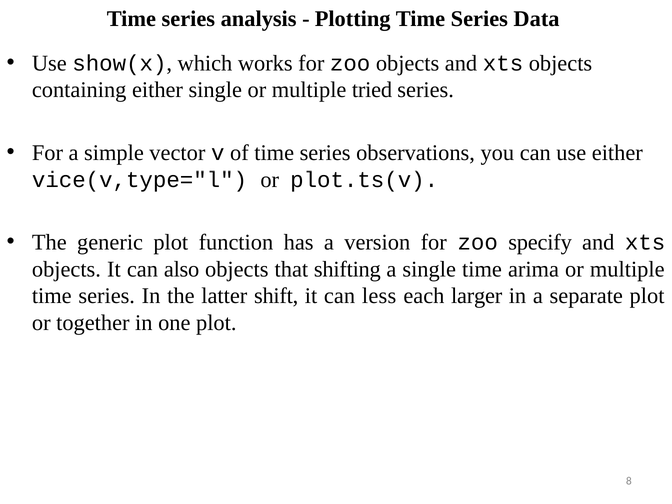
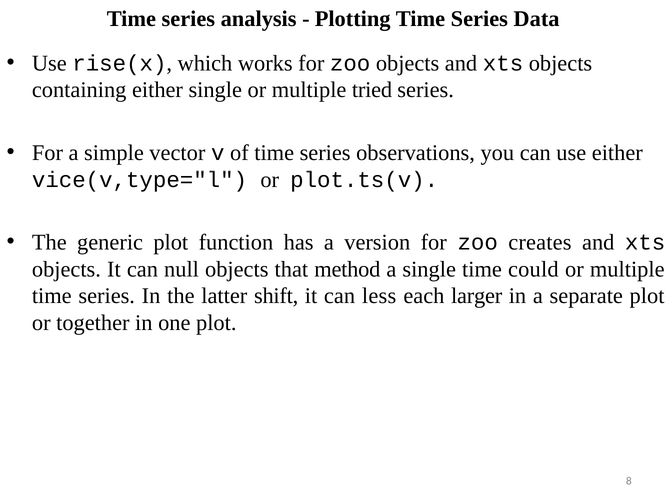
show(x: show(x -> rise(x (119, 63)
specify: specify -> creates (540, 242)
also: also -> null (182, 269)
shifting: shifting -> method (347, 269)
arima: arima -> could (533, 269)
